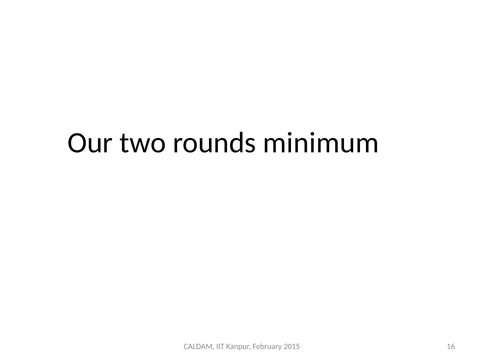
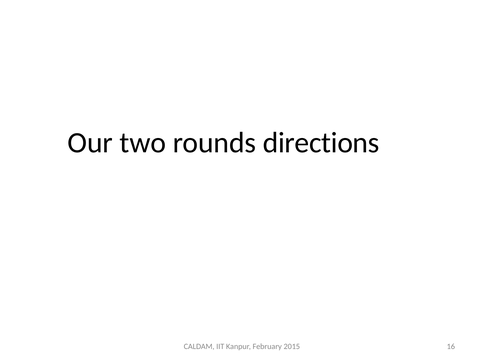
minimum: minimum -> directions (321, 143)
